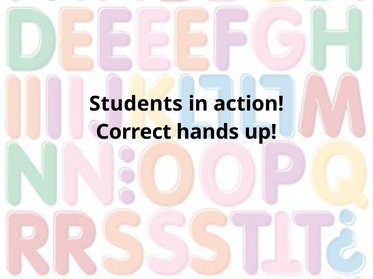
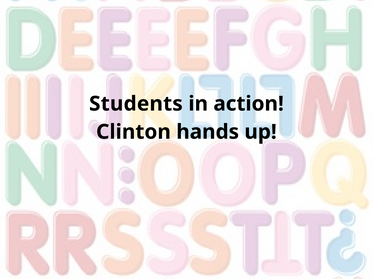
Correct: Correct -> Clinton (133, 132)
